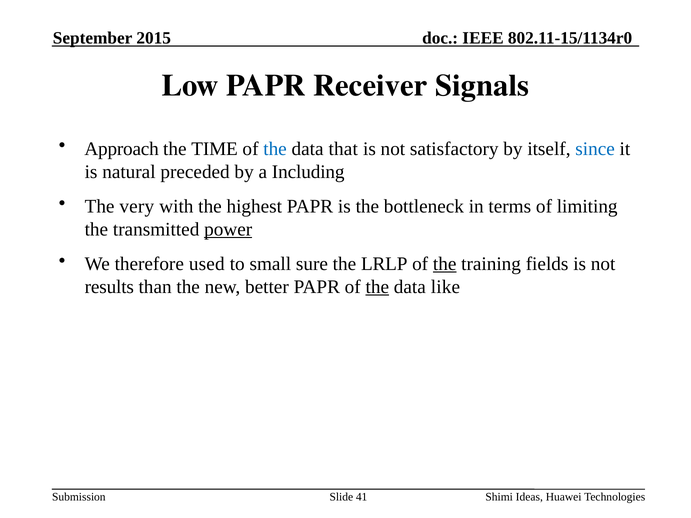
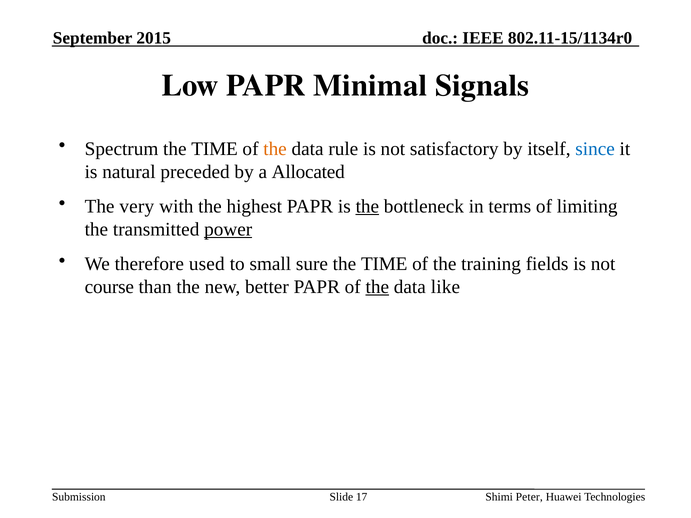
Receiver: Receiver -> Minimal (370, 86)
Approach: Approach -> Spectrum (121, 149)
the colour: blue -> orange (275, 149)
that: that -> rule (343, 149)
Including: Including -> Allocated (308, 172)
the underline: none -> present (367, 206)
sure the LRLP: LRLP -> TIME (384, 264)
the underline: present -> none (445, 264)
results: results -> course (109, 287)
41: 41 -> 17 (362, 497)
Ideas: Ideas -> Peter (529, 497)
